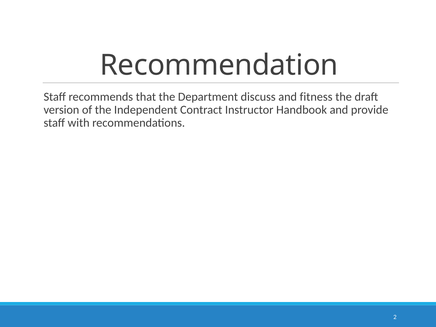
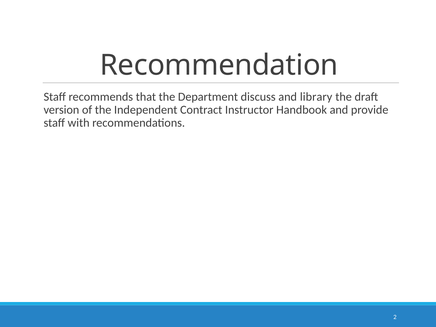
fitness: fitness -> library (316, 97)
